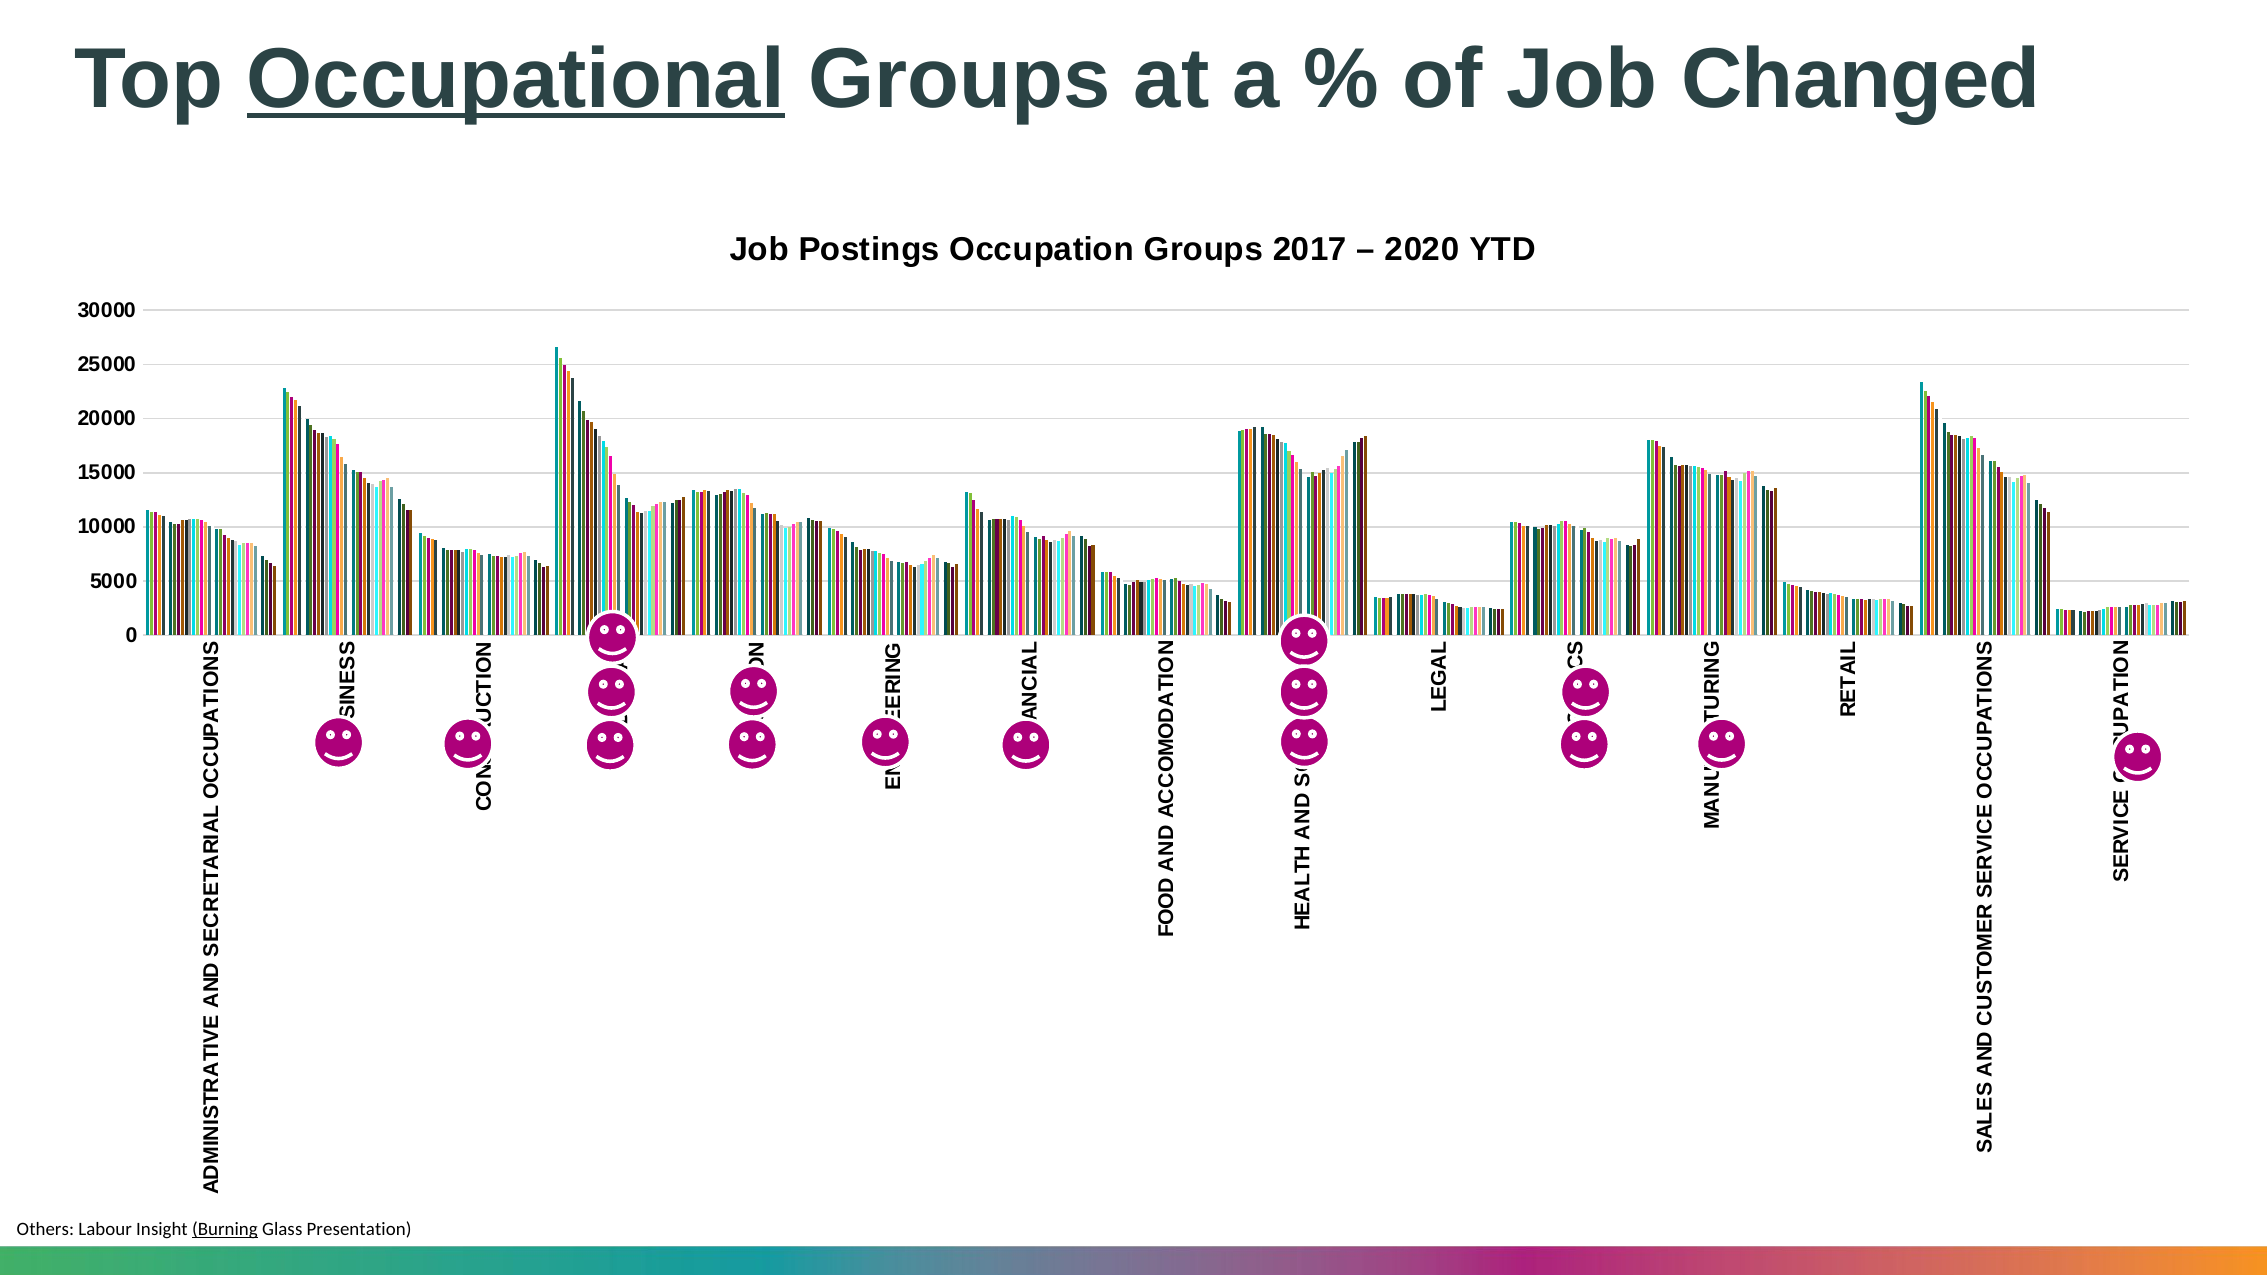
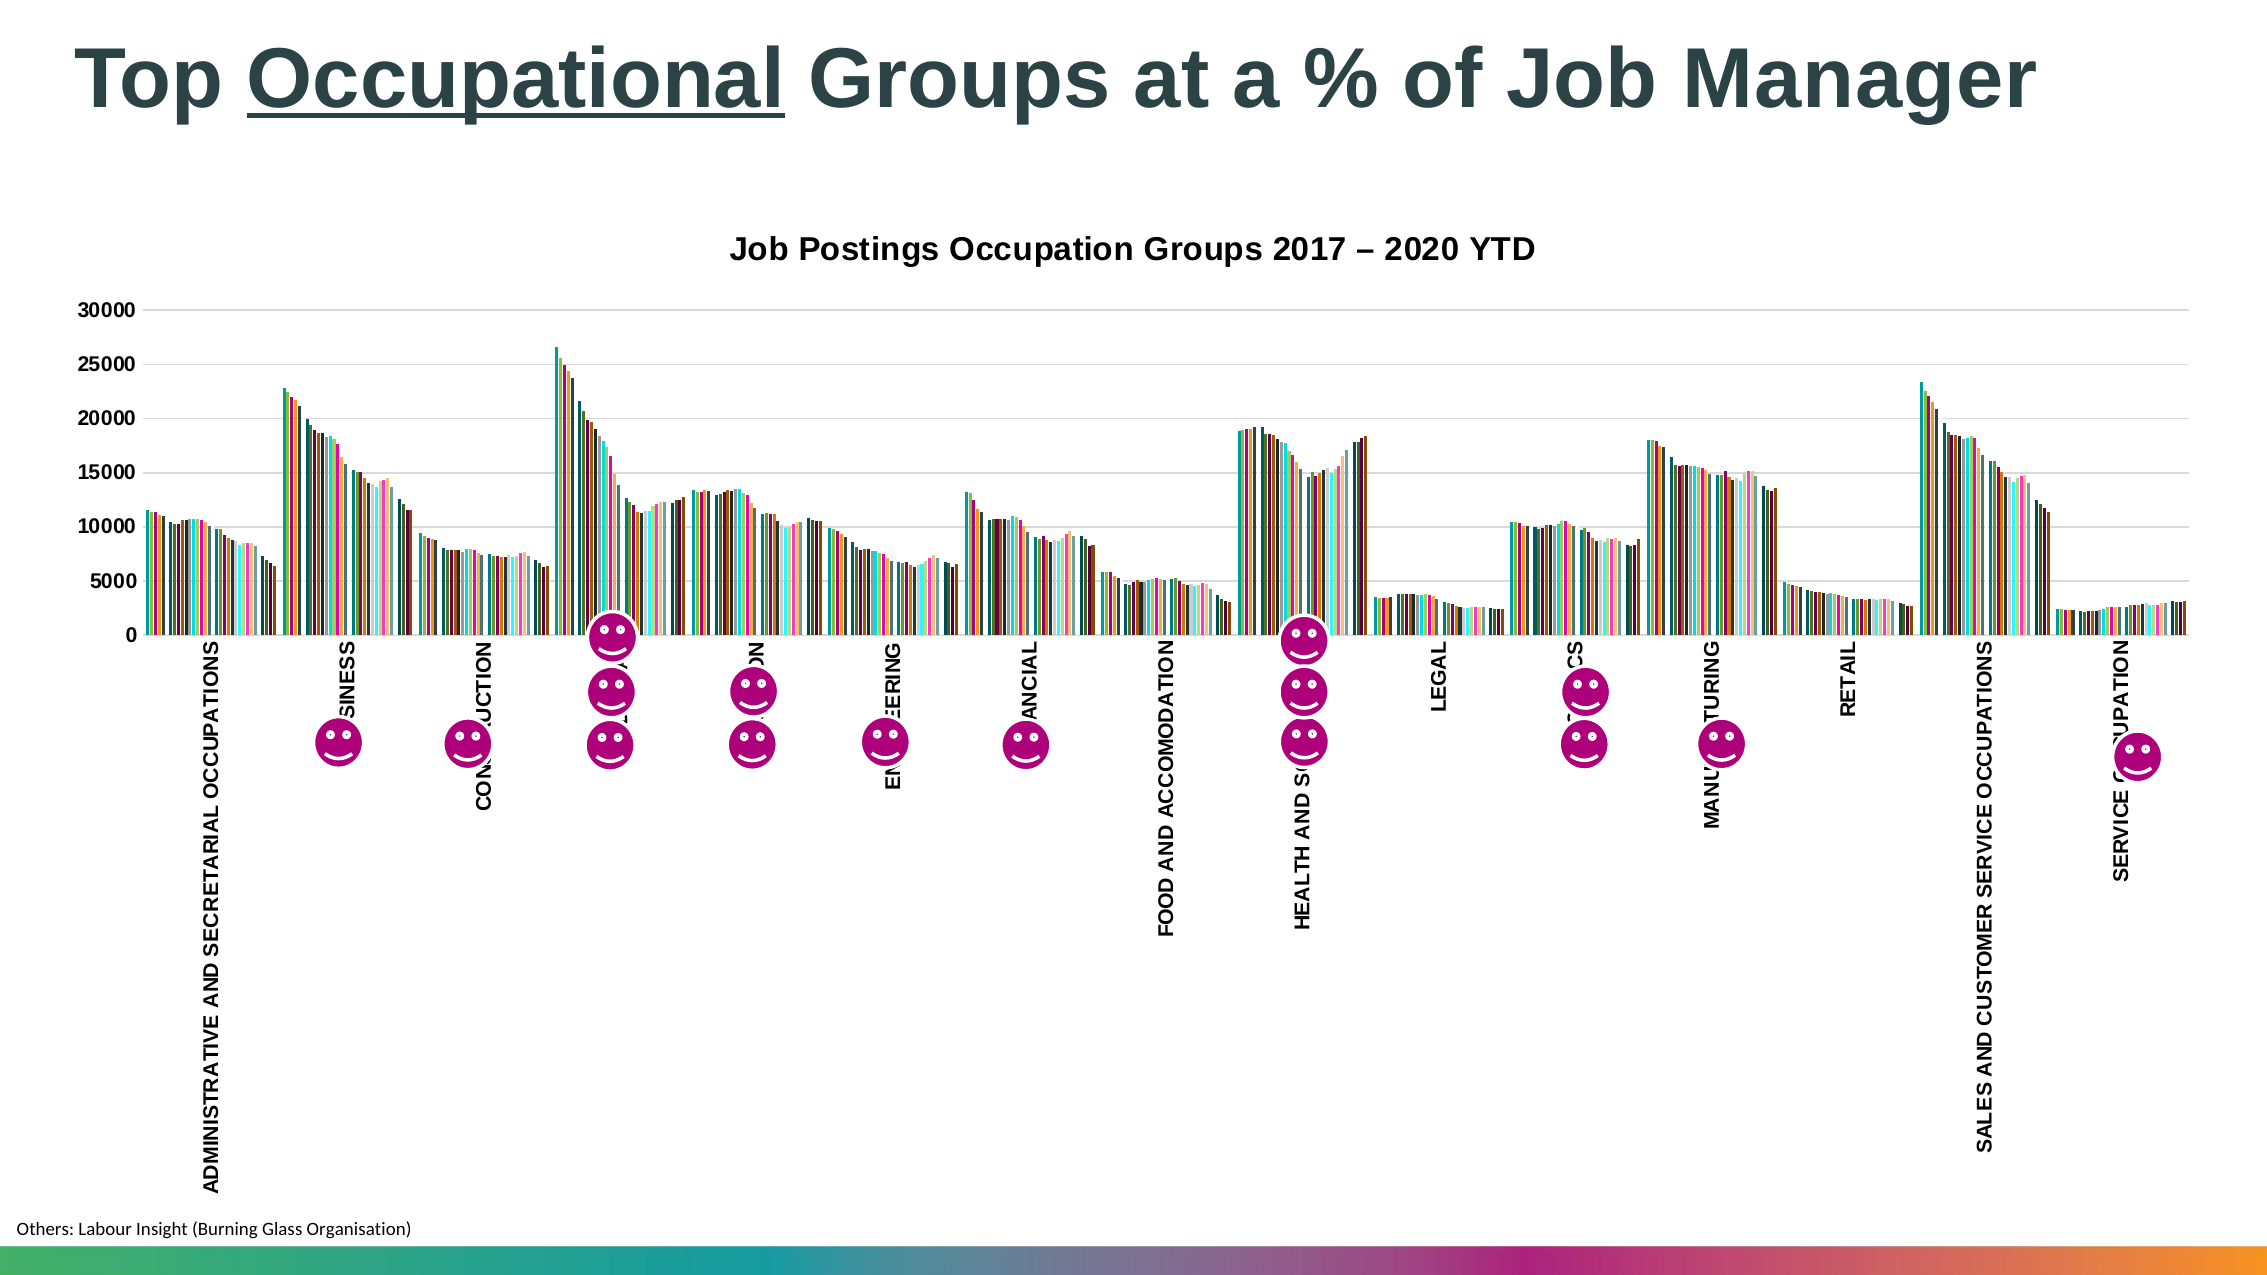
Changed: Changed -> Manager (1860, 79)
Burning underline: present -> none (225, 1229)
Presentation: Presentation -> Organisation (359, 1229)
